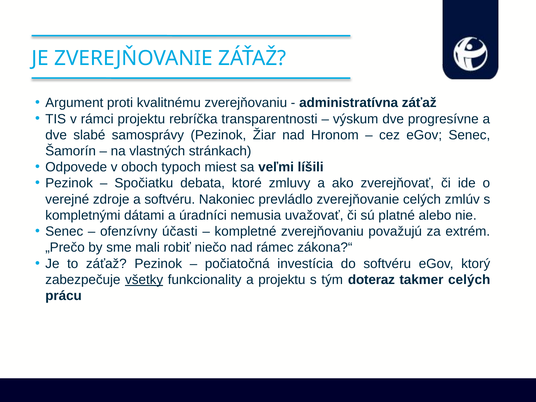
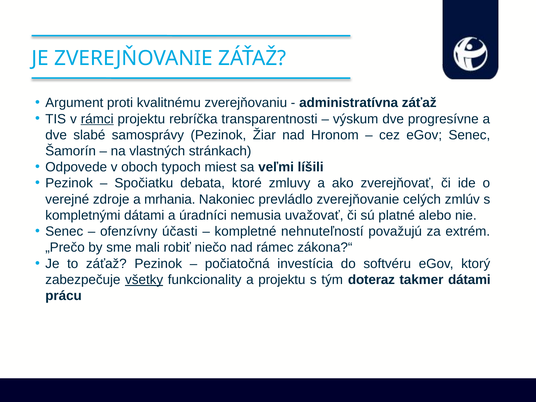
rámci underline: none -> present (97, 119)
a softvéru: softvéru -> mrhania (170, 199)
kompletné zverejňovaniu: zverejňovaniu -> nehnuteľností (322, 231)
takmer celých: celých -> dátami (469, 280)
